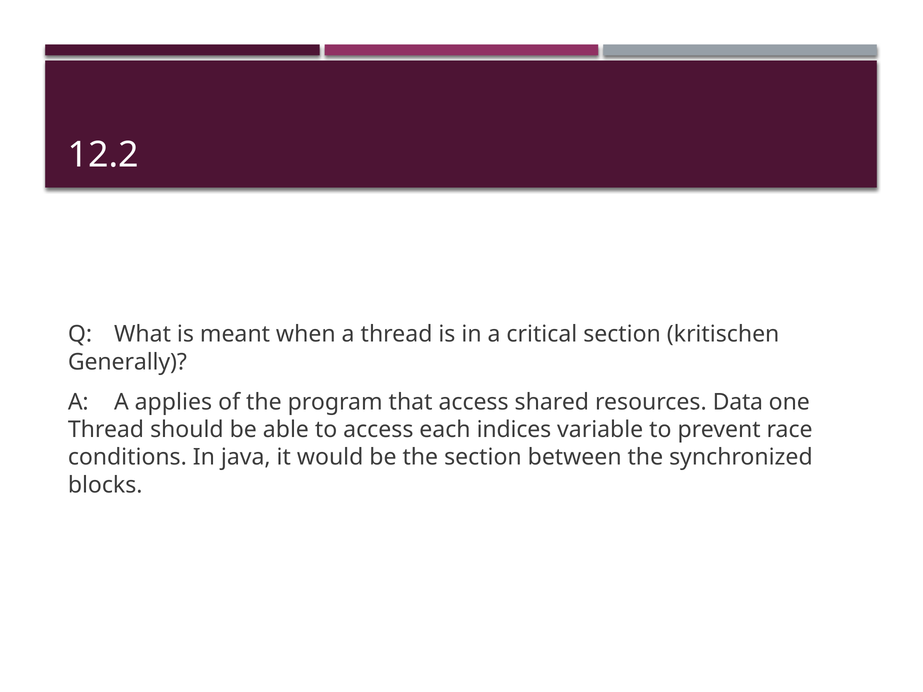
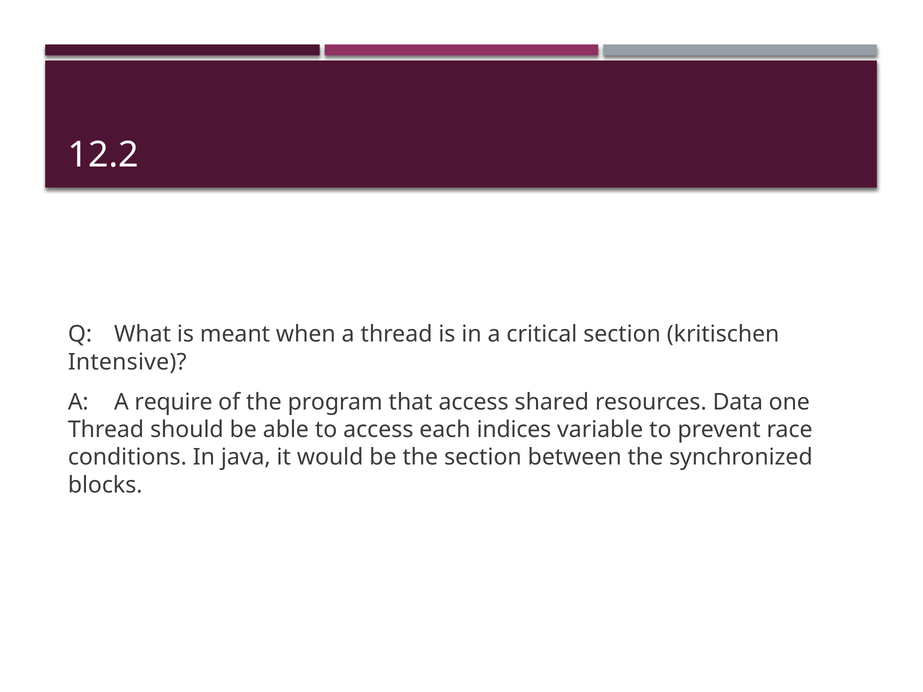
Generally: Generally -> Intensive (127, 362)
applies: applies -> require (174, 402)
